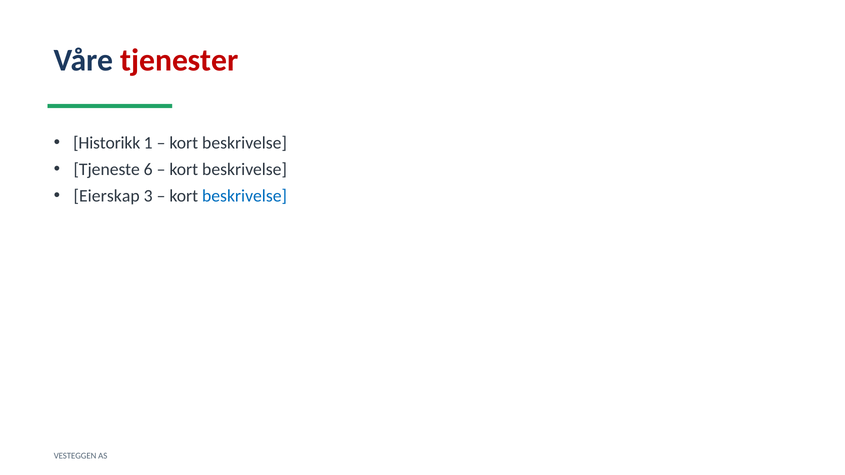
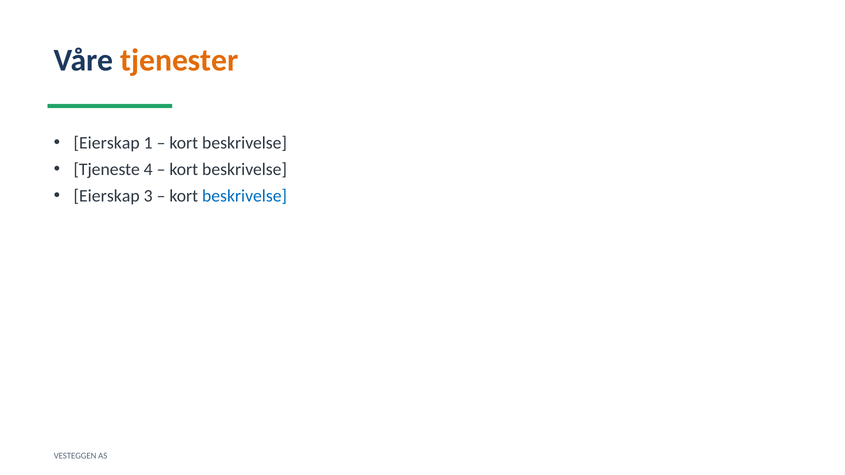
tjenester colour: red -> orange (179, 60)
Historikk: Historikk -> Eierskap (107, 143)
6: 6 -> 4 (148, 170)
